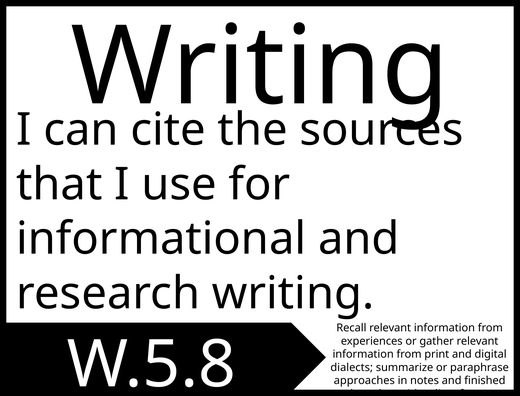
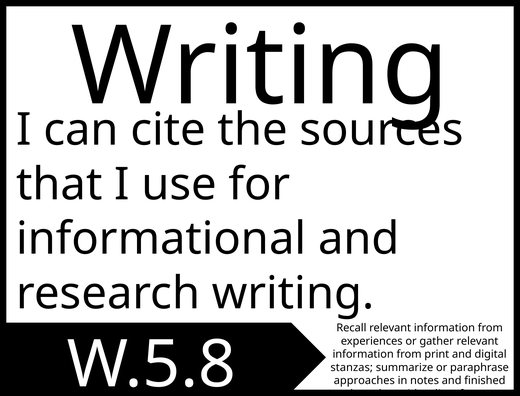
dialects: dialects -> stanzas (352, 368)
